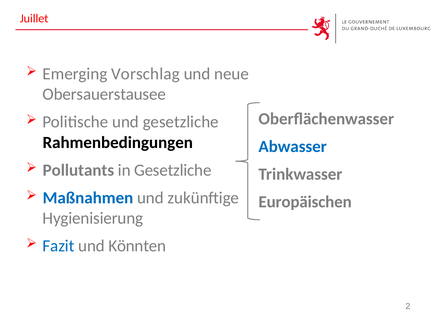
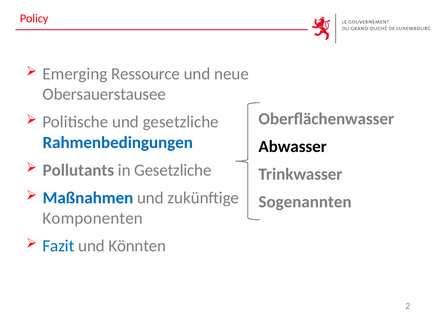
Juillet: Juillet -> Policy (34, 18)
Vorschlag: Vorschlag -> Ressource (146, 74)
Rahmenbedingungen colour: black -> blue (118, 142)
Abwasser colour: blue -> black (293, 147)
Europäischen: Europäischen -> Sogenannten (305, 202)
Hygienisierung: Hygienisierung -> Komponenten (93, 218)
